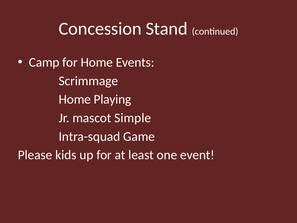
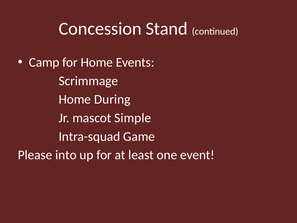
Playing: Playing -> During (112, 99)
kids: kids -> into (66, 155)
